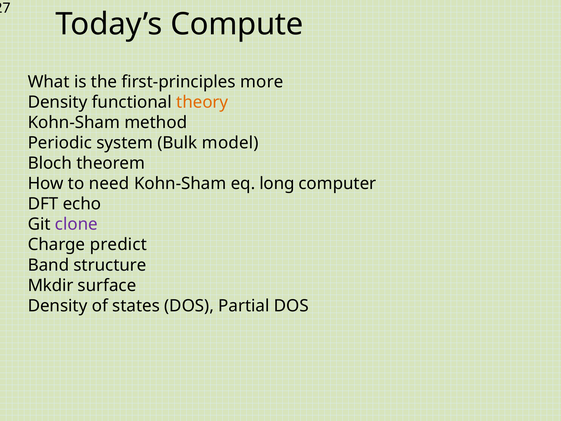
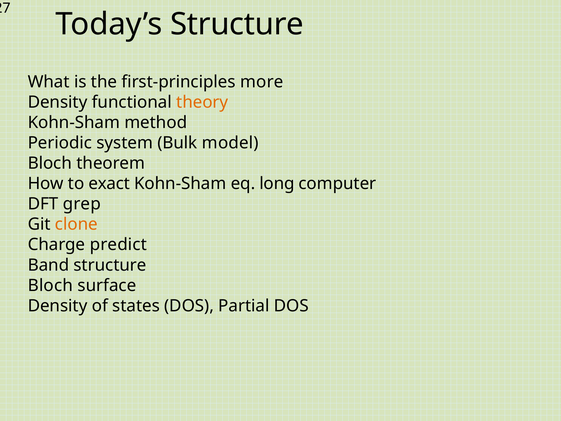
Today’s Compute: Compute -> Structure (237, 24)
need: need -> exact (109, 183)
echo: echo -> grep (82, 204)
clone colour: purple -> orange (76, 224)
Mkdir: Mkdir -> Bloch (50, 285)
